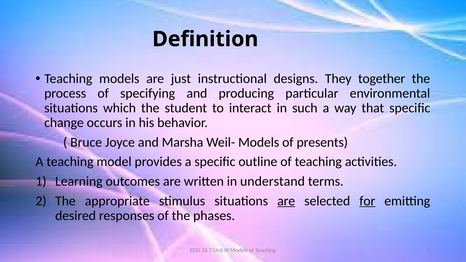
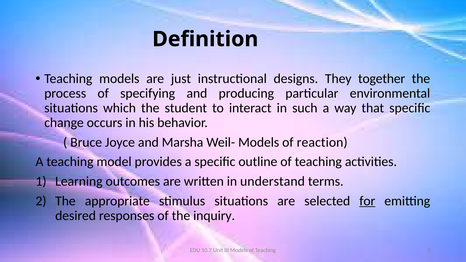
presents: presents -> reaction (322, 142)
are underline: present -> none (286, 201)
phases: phases -> inquiry (214, 216)
